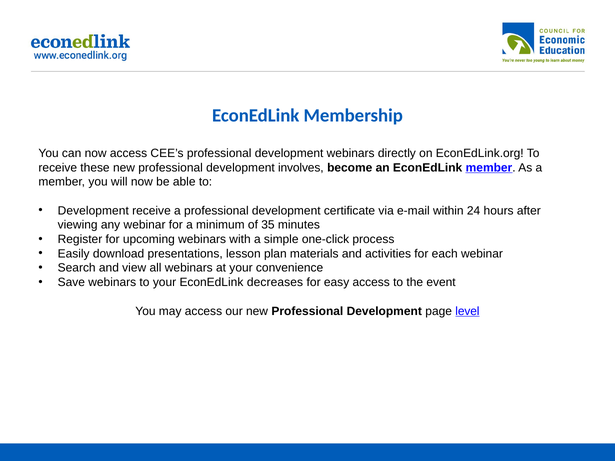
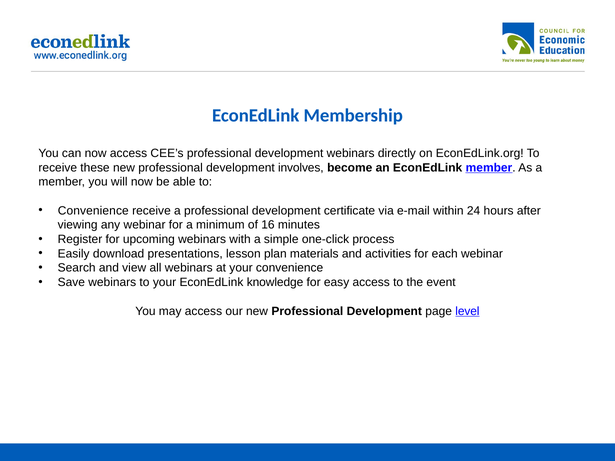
Development: Development -> Convenience (93, 211)
35: 35 -> 16 (268, 225)
decreases: decreases -> knowledge (275, 283)
